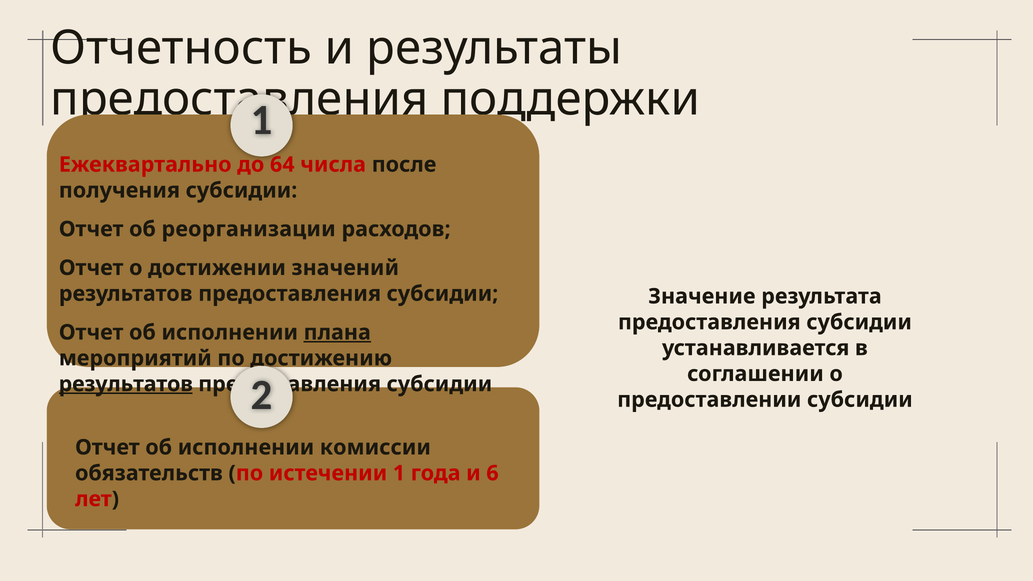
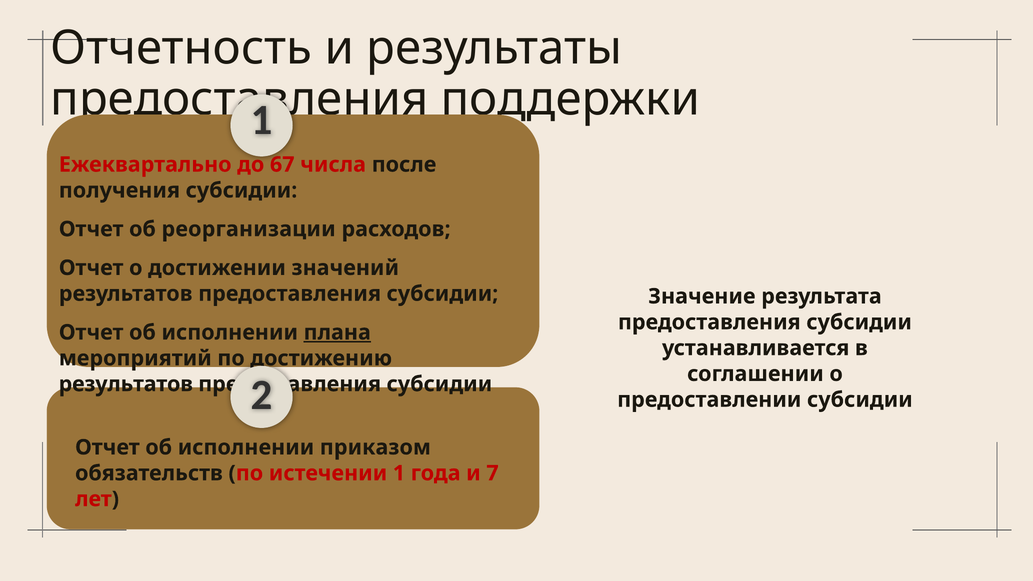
64: 64 -> 67 (282, 165)
результатов underline: present -> none (126, 384)
комиссии: комиссии -> приказом (375, 447)
6: 6 -> 7 (492, 473)
